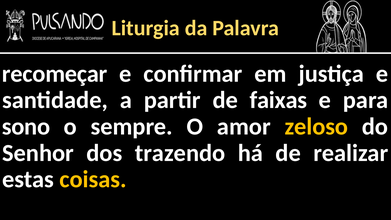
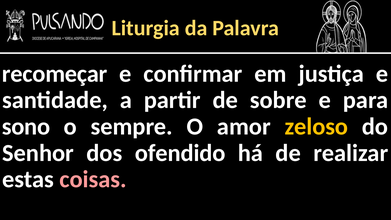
faixas: faixas -> sobre (278, 100)
trazendo: trazendo -> ofendido (180, 153)
coisas colour: yellow -> pink (93, 179)
